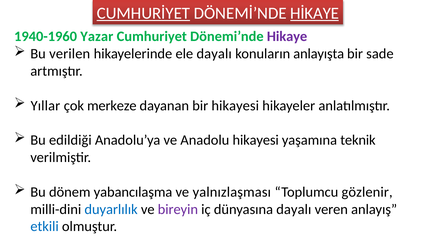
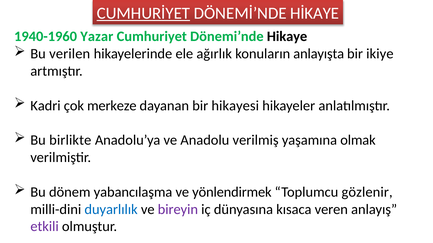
HİKAYE underline: present -> none (315, 13)
Hikaye colour: purple -> black (287, 37)
ele dayalı: dayalı -> ağırlık (214, 54)
sade: sade -> ikiye (380, 54)
Yıllar: Yıllar -> Kadri (45, 106)
edildiği: edildiği -> birlikte (70, 140)
Anadolu hikayesi: hikayesi -> verilmiş (256, 140)
teknik: teknik -> olmak (358, 140)
yalnızlaşması: yalnızlaşması -> yönlendirmek (232, 192)
dünyasına dayalı: dayalı -> kısaca (294, 210)
etkili colour: blue -> purple (45, 227)
